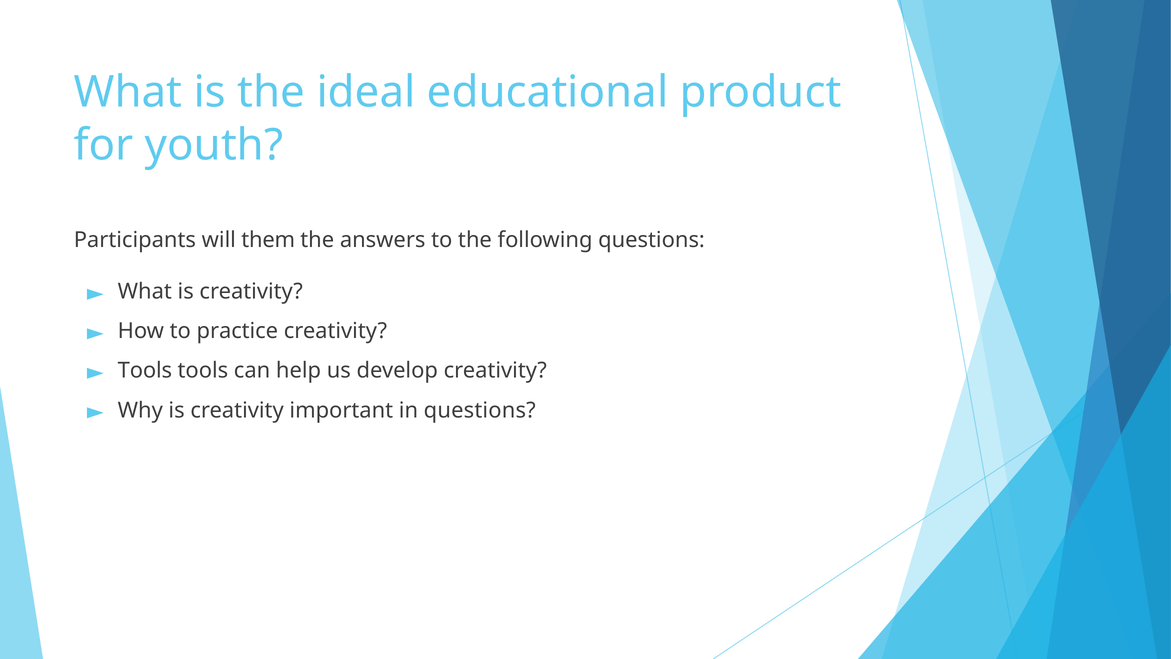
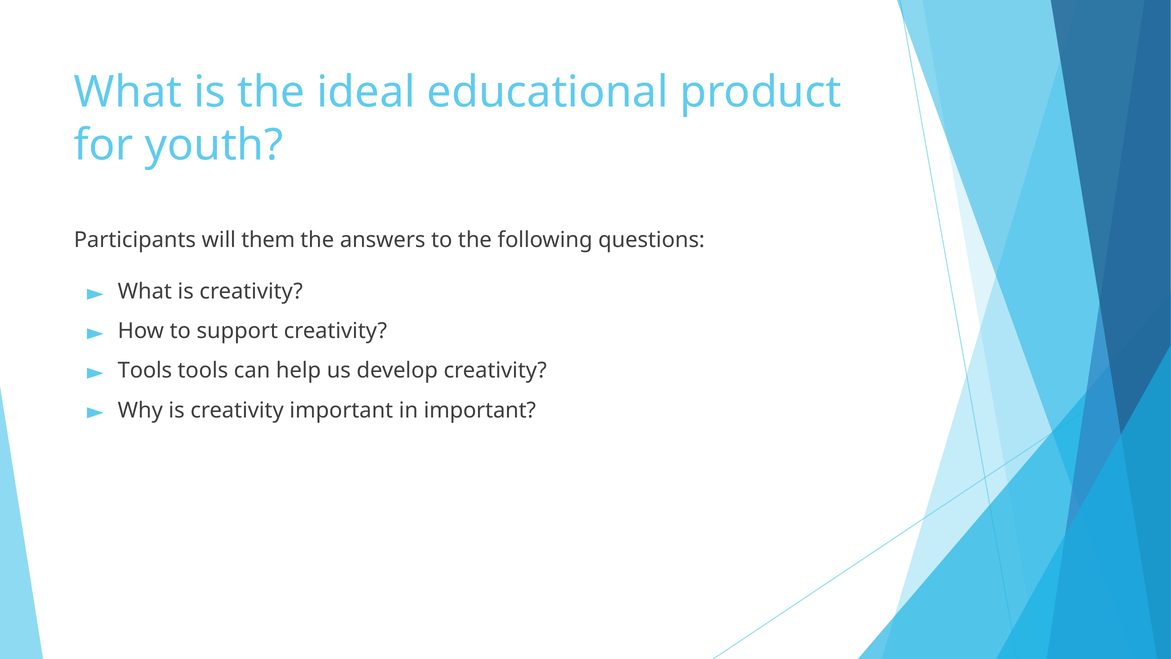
practice: practice -> support (237, 331)
in questions: questions -> important (480, 410)
